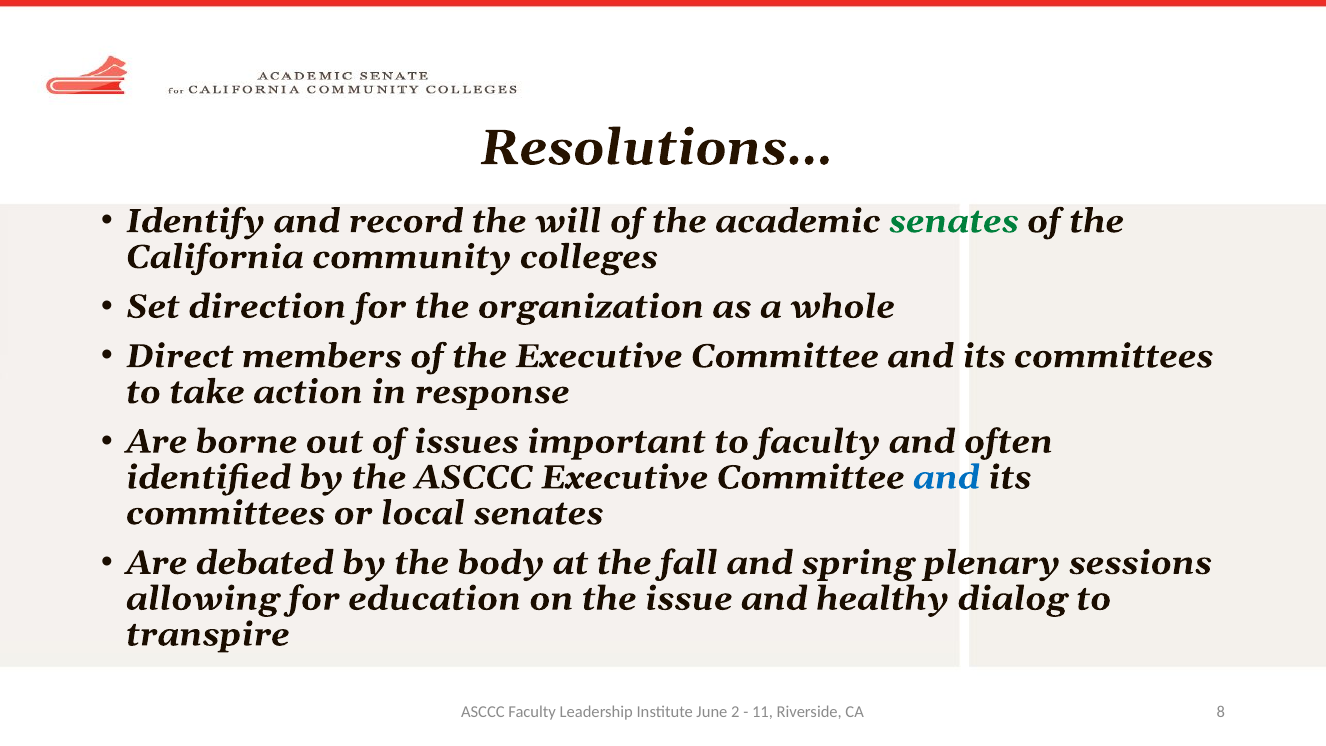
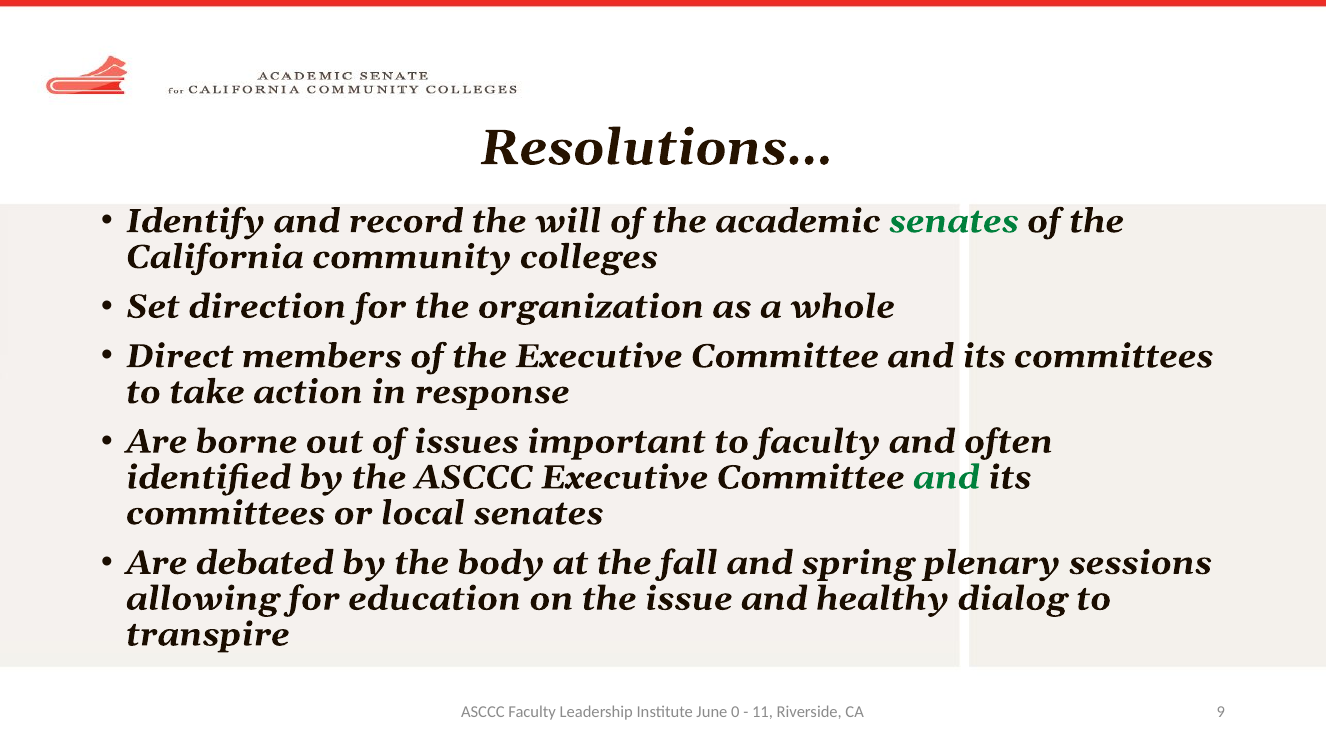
and colour: blue -> green (946, 477)
2: 2 -> 0 (735, 712)
8: 8 -> 9 (1221, 712)
